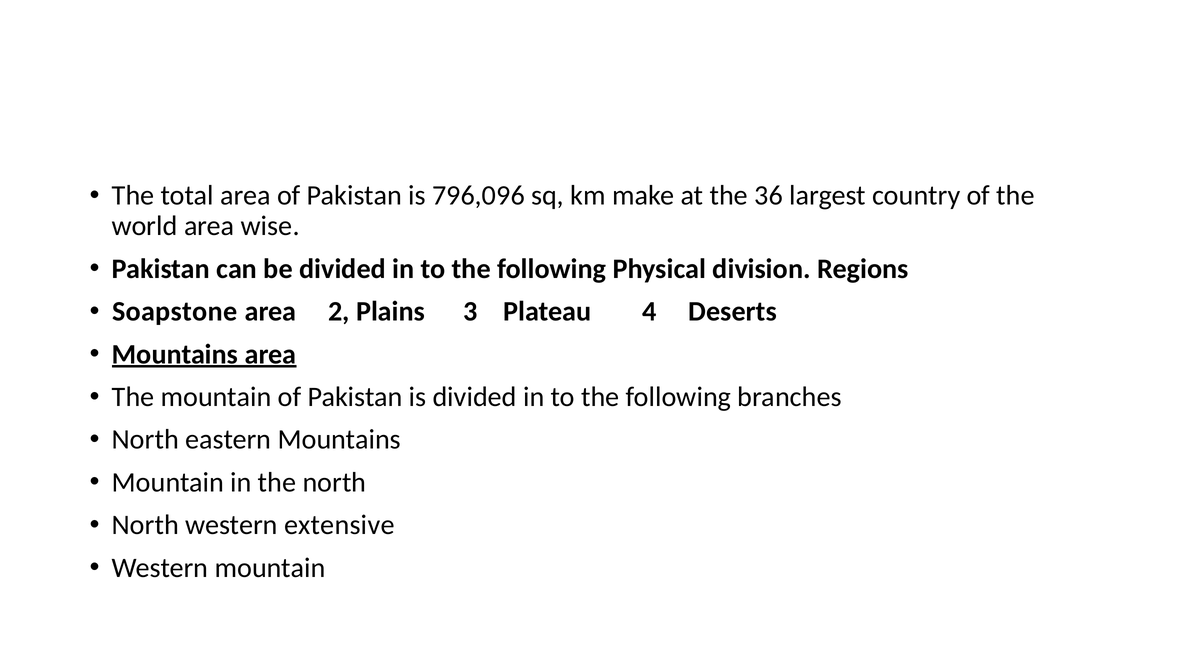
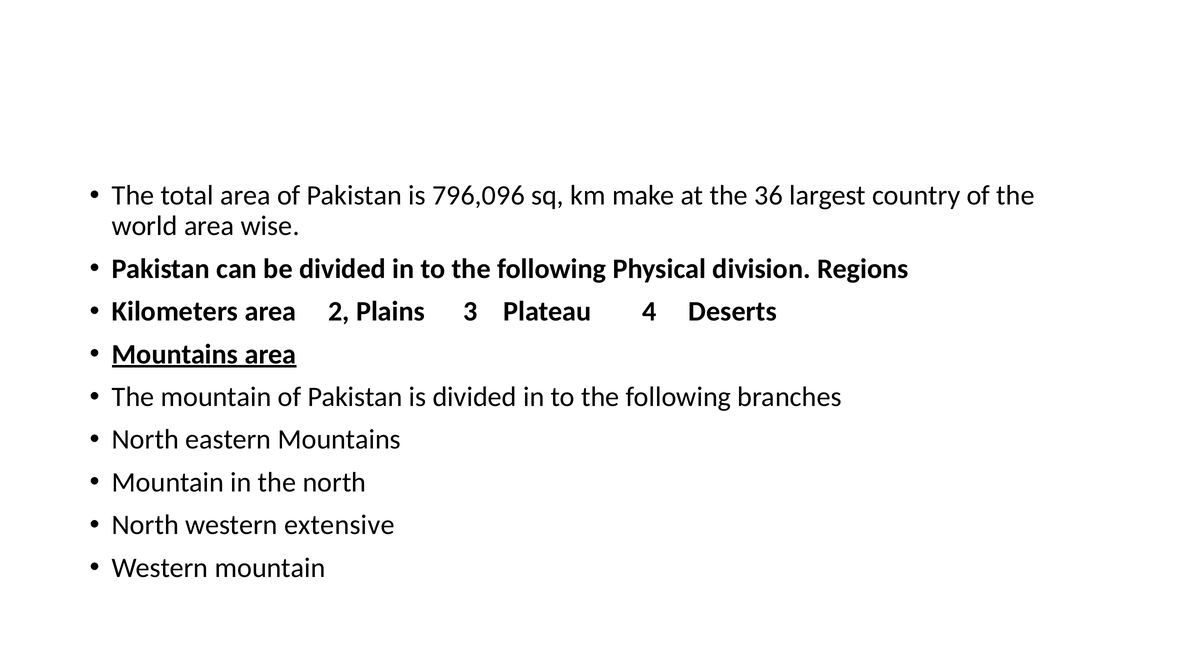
Soapstone: Soapstone -> Kilometers (175, 312)
